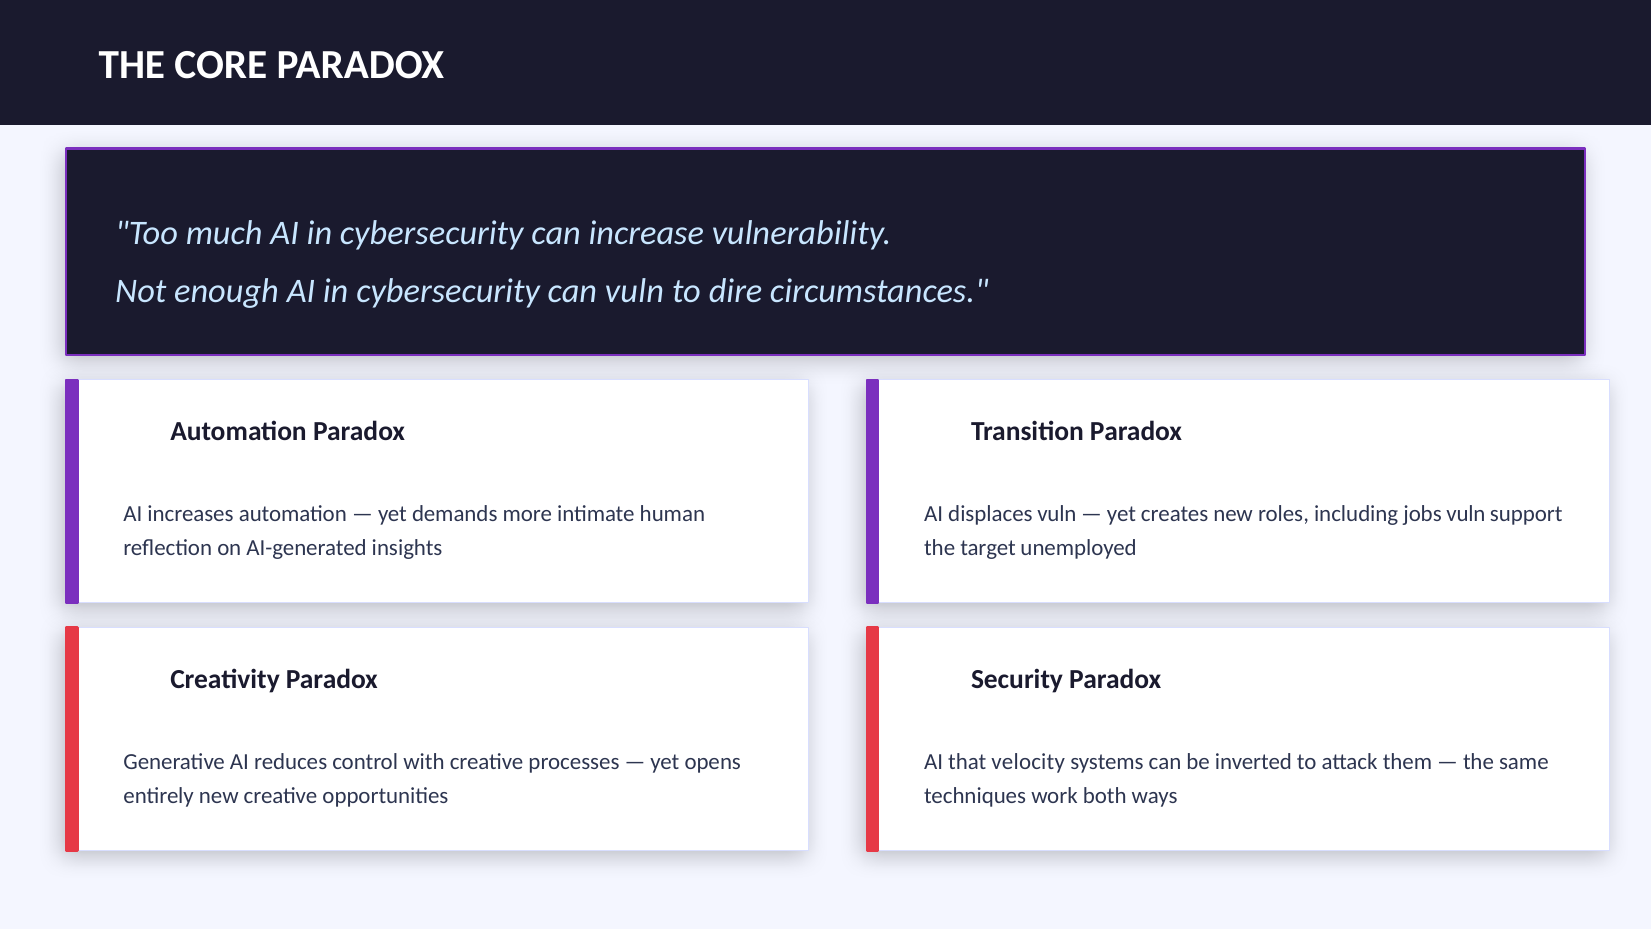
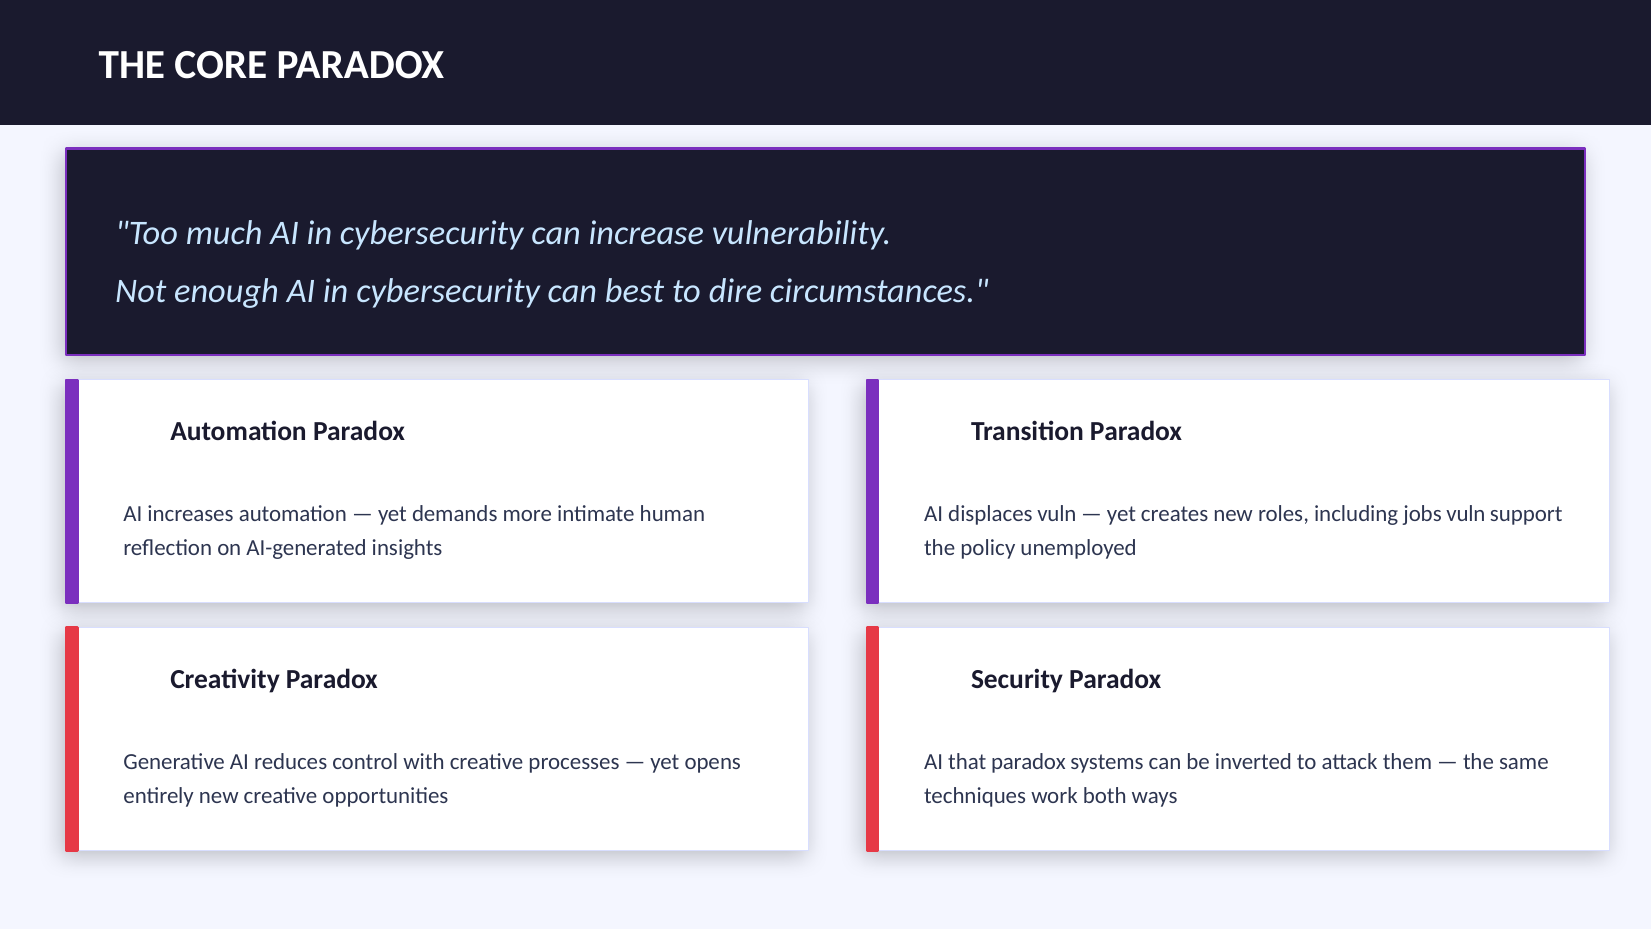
can vuln: vuln -> best (635, 291)
target: target -> policy (988, 548)
that velocity: velocity -> paradox (1028, 761)
